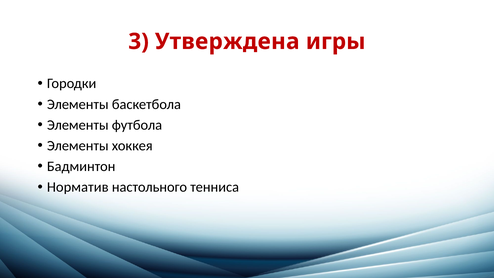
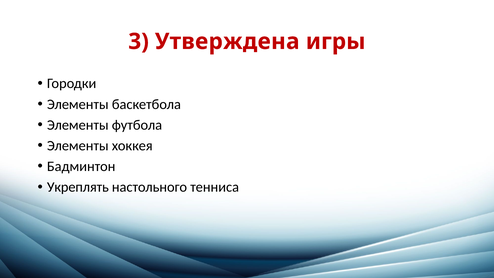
Норматив: Норматив -> Укреплять (78, 187)
